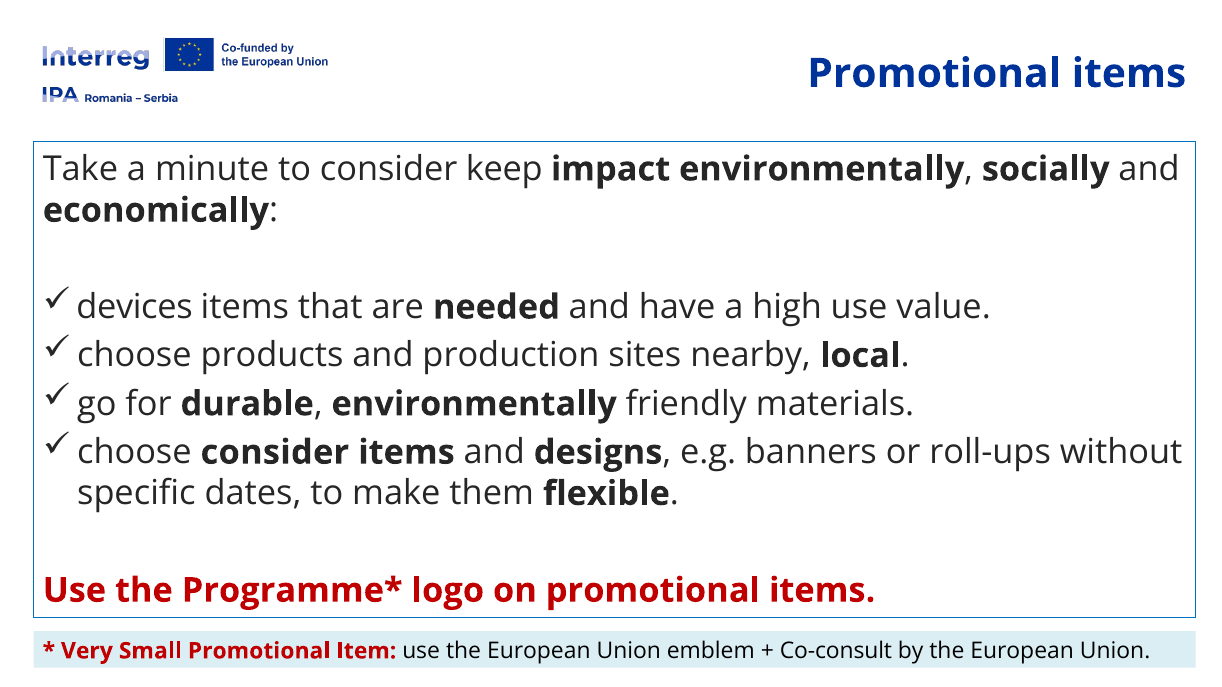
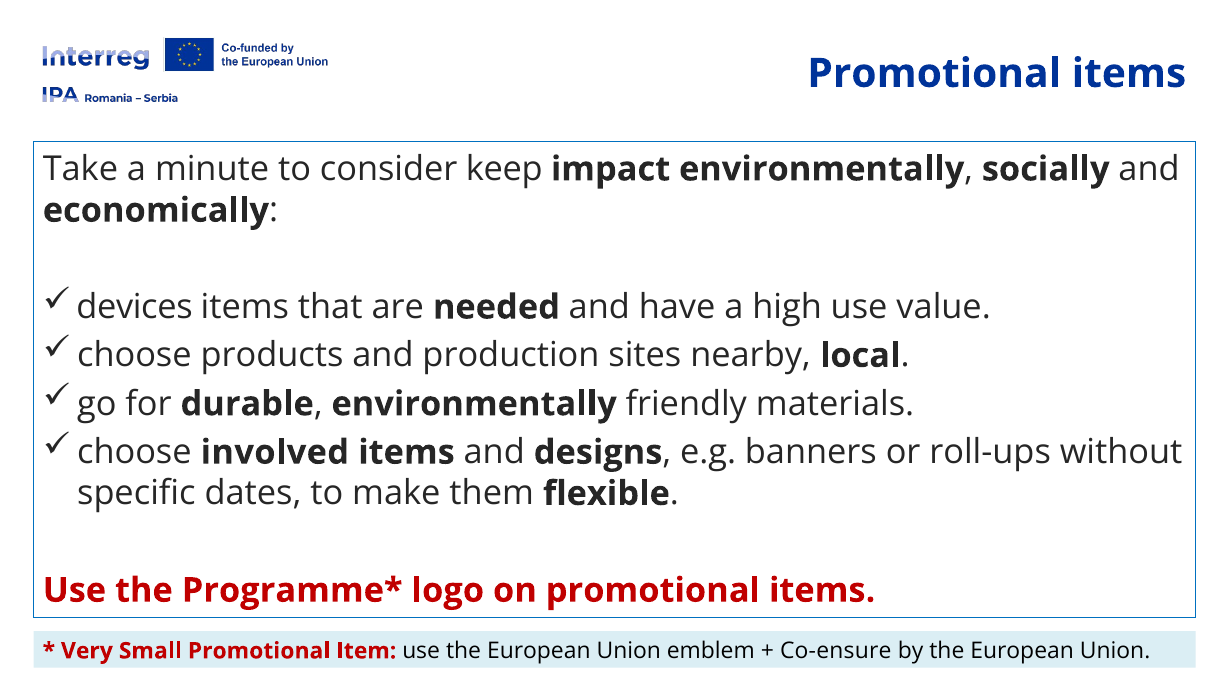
choose consider: consider -> involved (275, 453)
Co-consult: Co-consult -> Co-ensure (836, 651)
